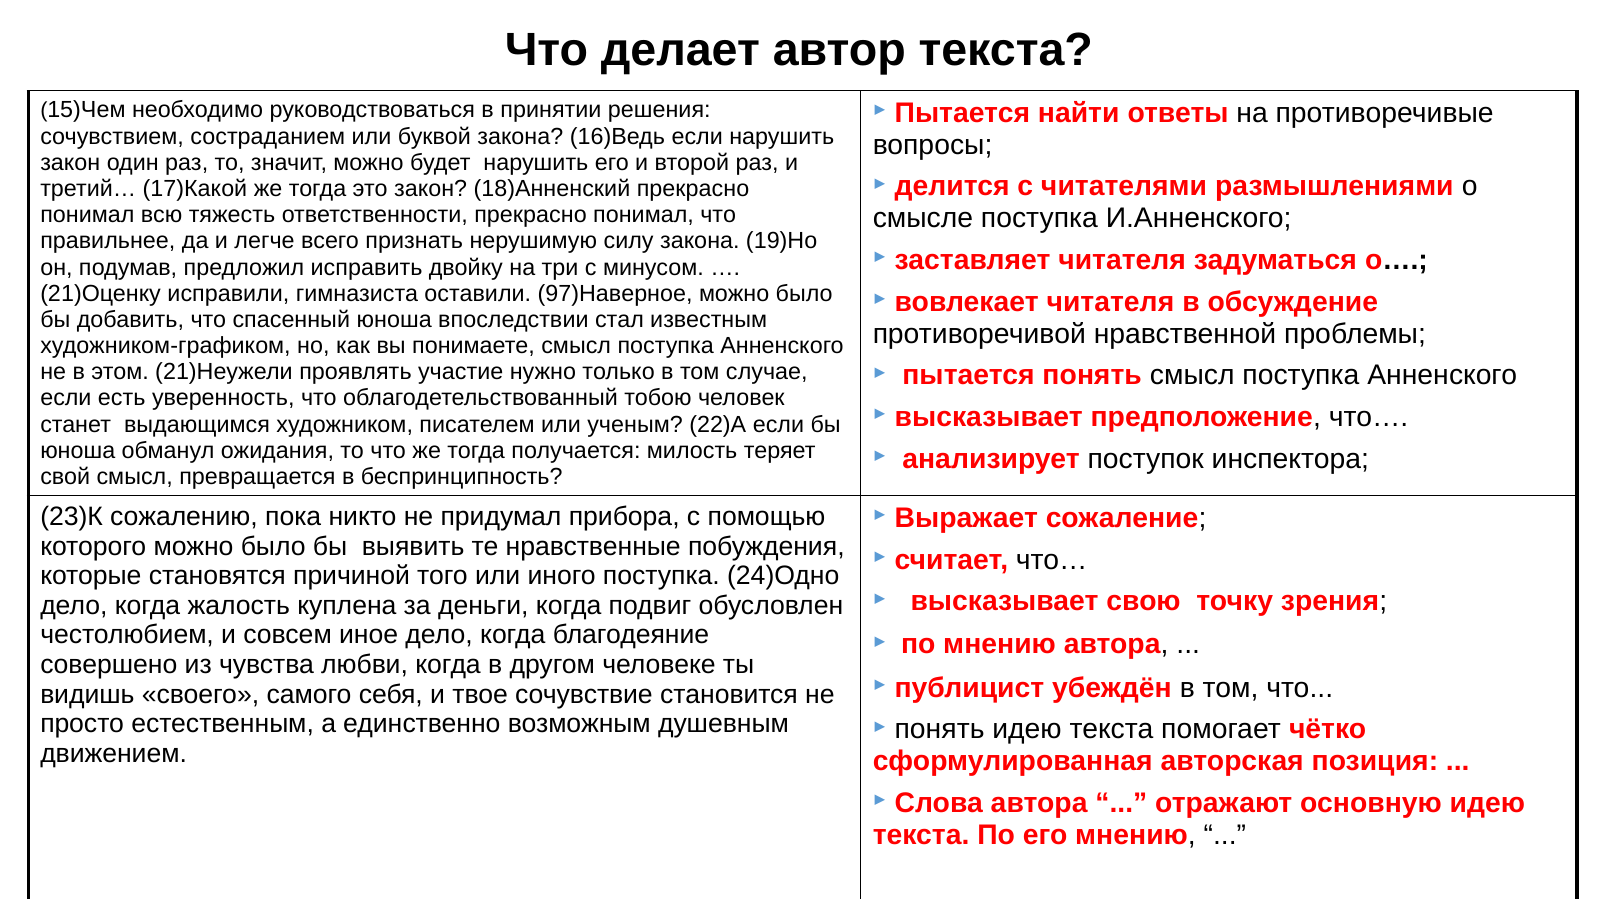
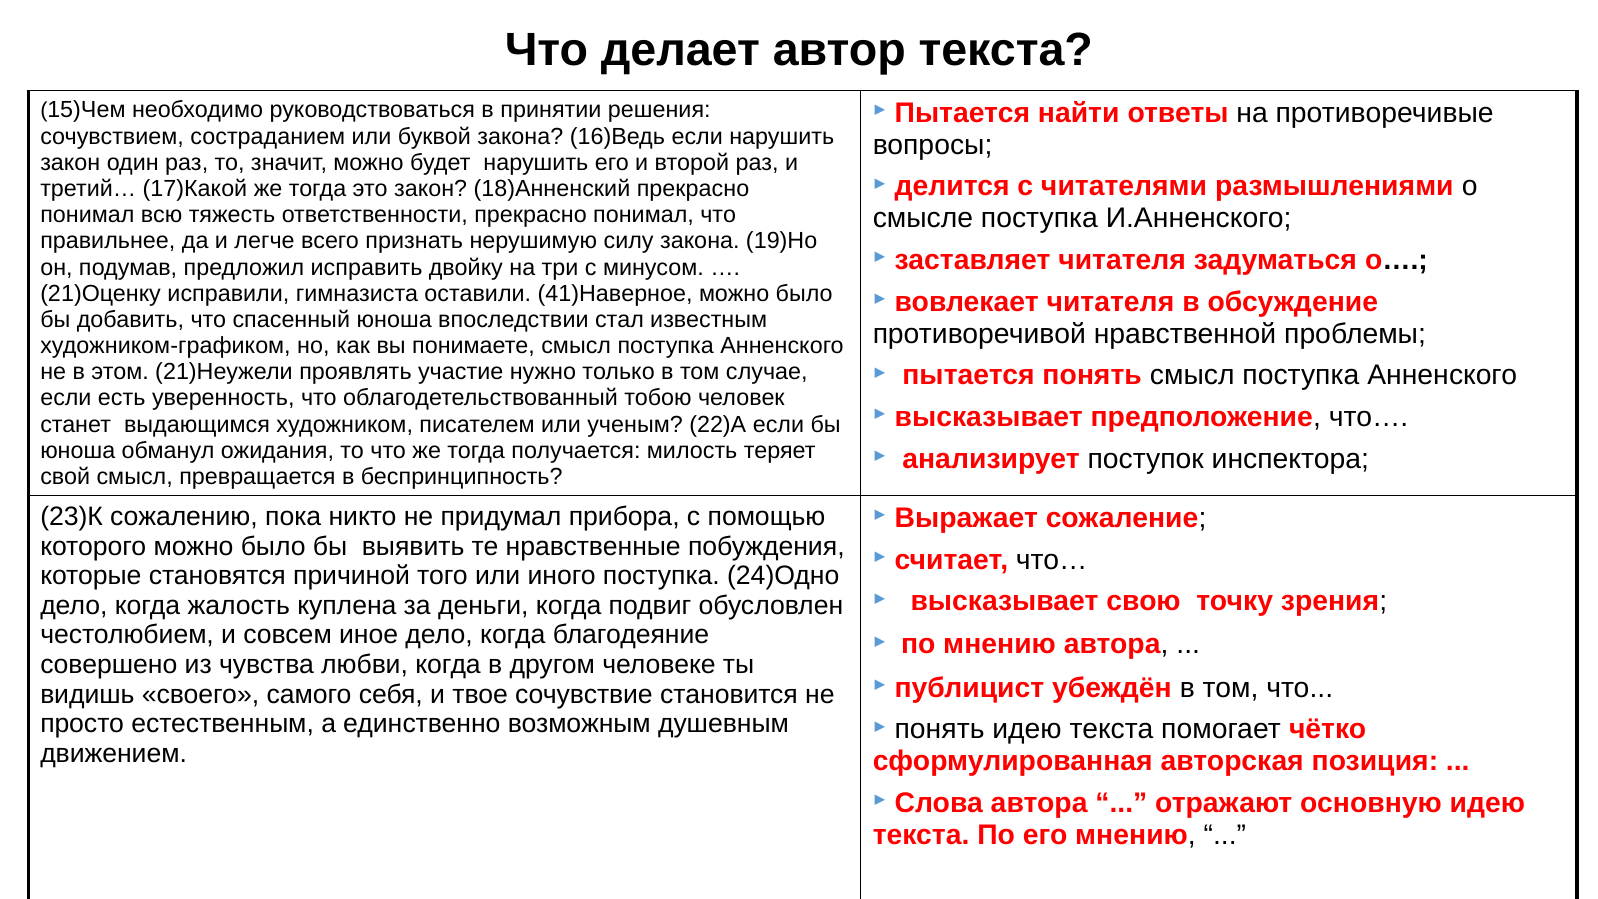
97)Наверное: 97)Наверное -> 41)Наверное (615, 293)
